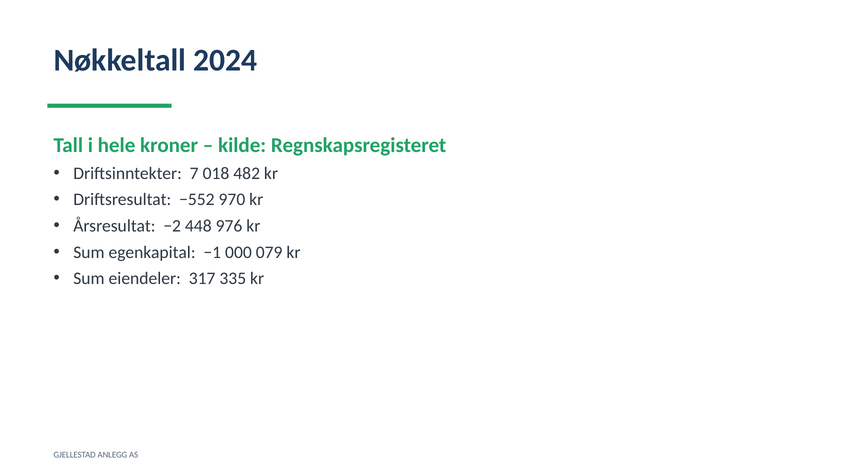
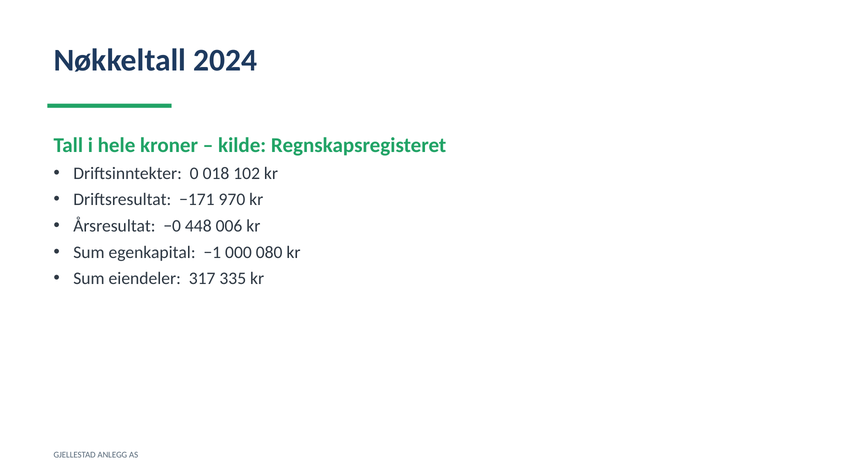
7: 7 -> 0 (194, 173)
482: 482 -> 102 (247, 173)
−552: −552 -> −171 (197, 199)
−2: −2 -> −0 (172, 226)
976: 976 -> 006 (229, 226)
079: 079 -> 080 (269, 252)
